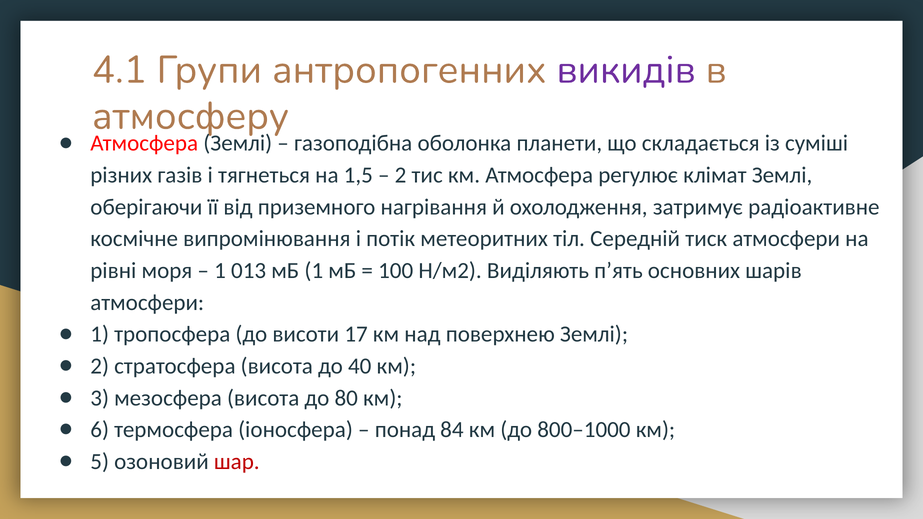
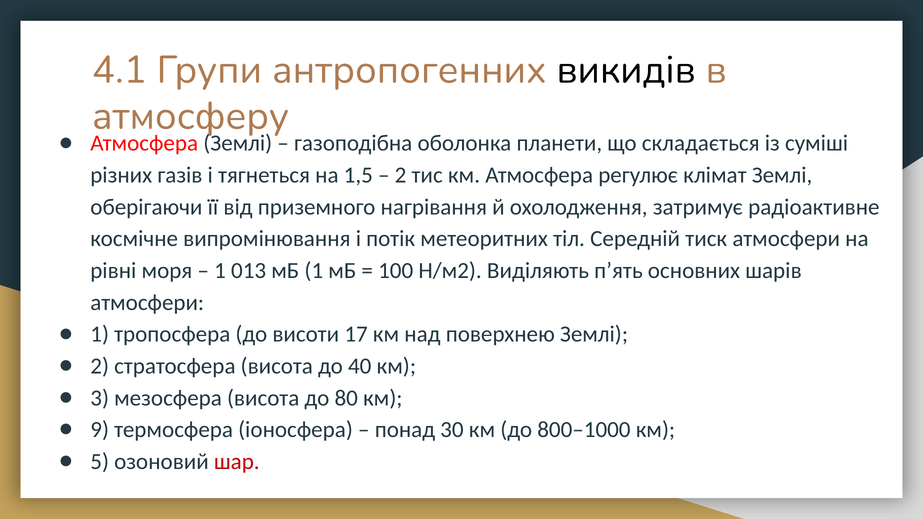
викидів colour: purple -> black (626, 70)
6: 6 -> 9 (100, 430)
84: 84 -> 30 (452, 430)
